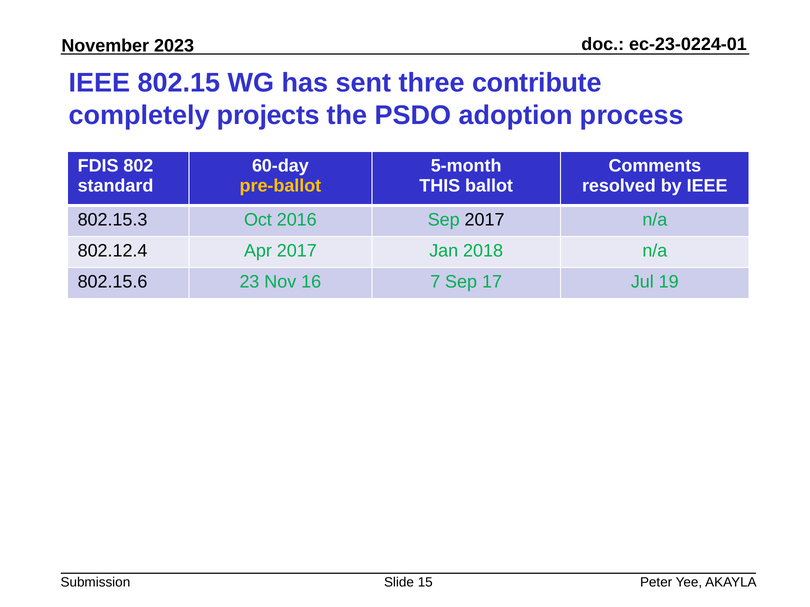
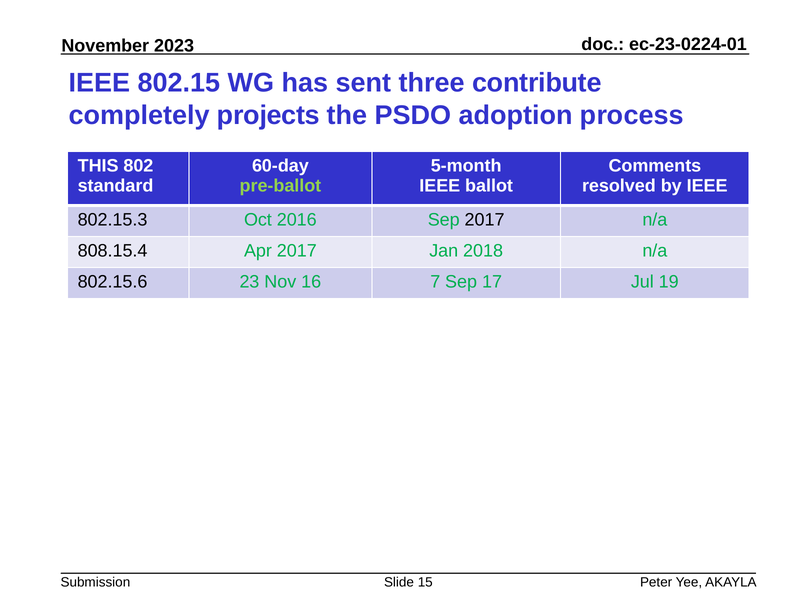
FDIS: FDIS -> THIS (98, 166)
pre-ballot colour: yellow -> light green (280, 186)
THIS: THIS -> IEEE (440, 186)
802.12.4: 802.12.4 -> 808.15.4 (113, 251)
